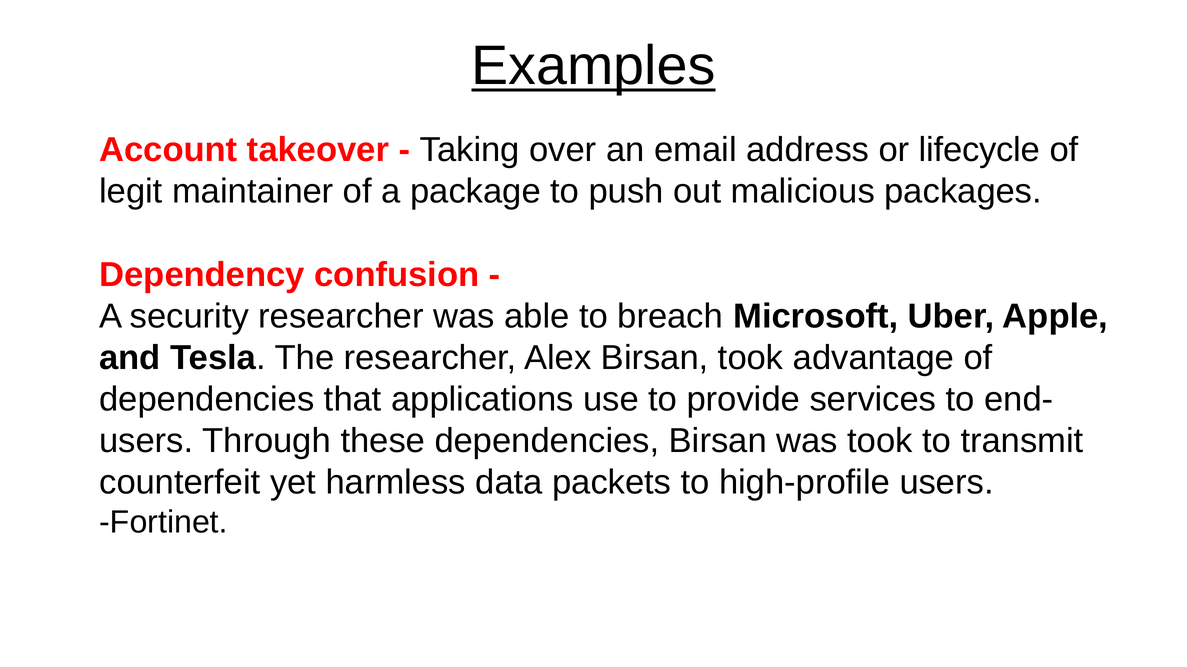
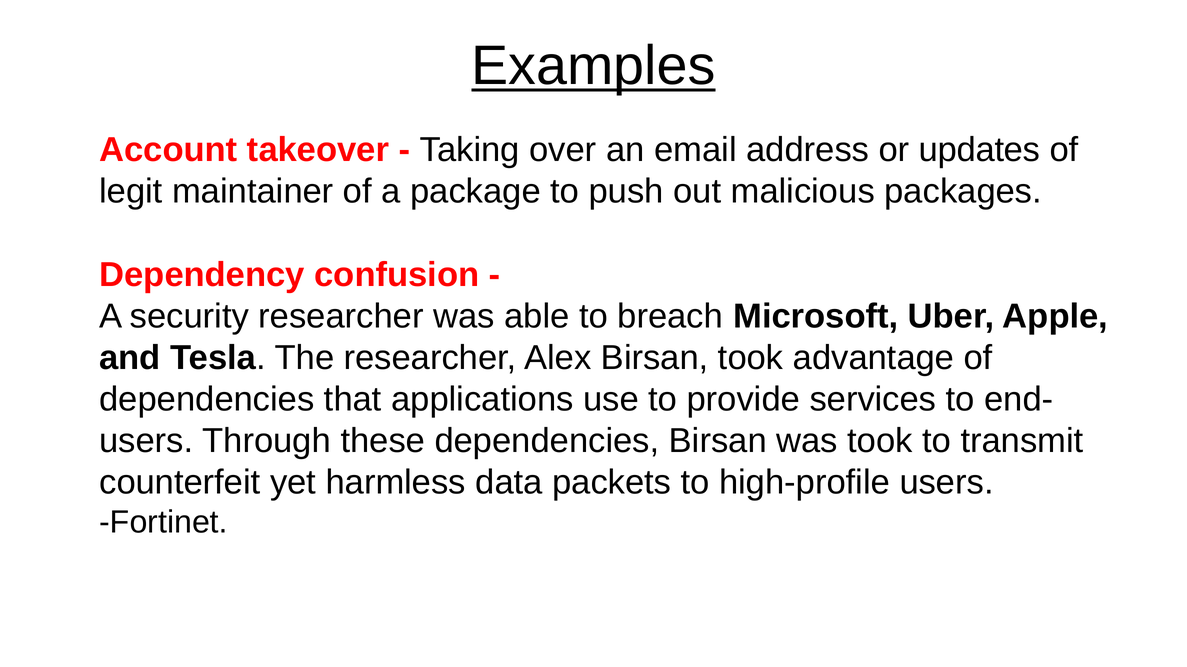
lifecycle: lifecycle -> updates (980, 150)
